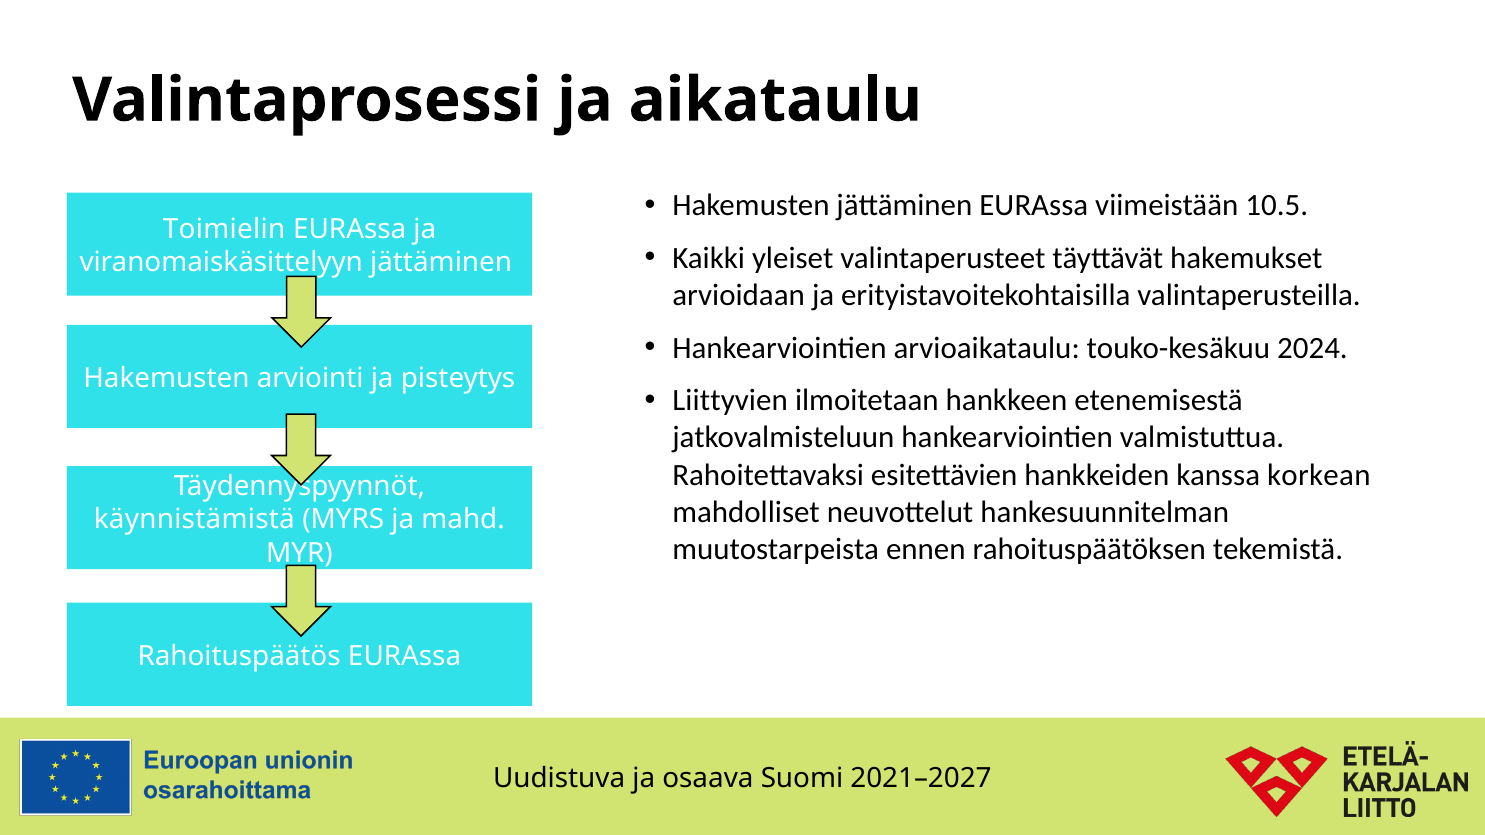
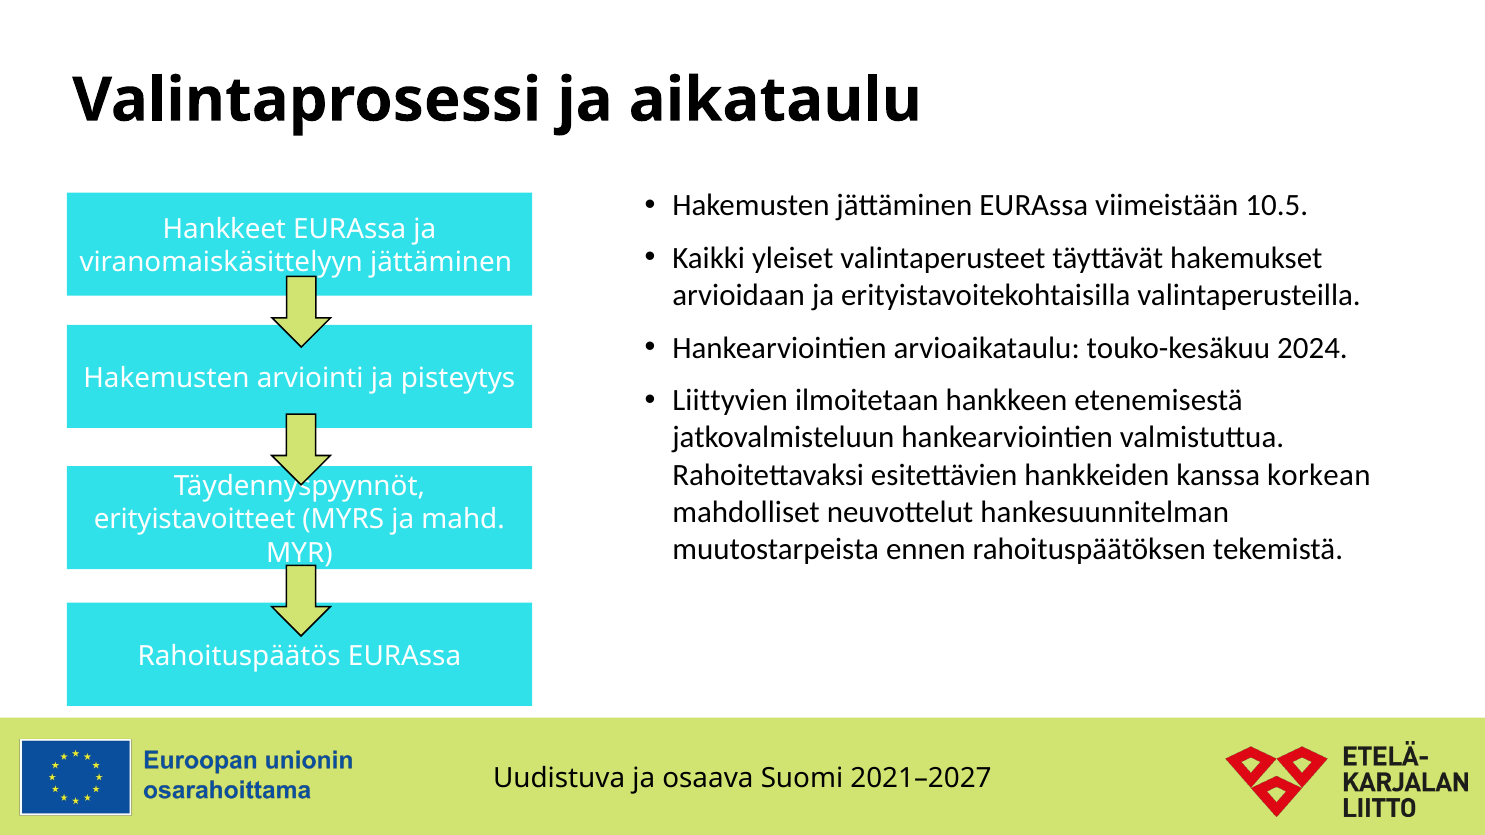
Toimielin: Toimielin -> Hankkeet (224, 229)
käynnistämistä: käynnistämistä -> erityistavoitteet (195, 520)
